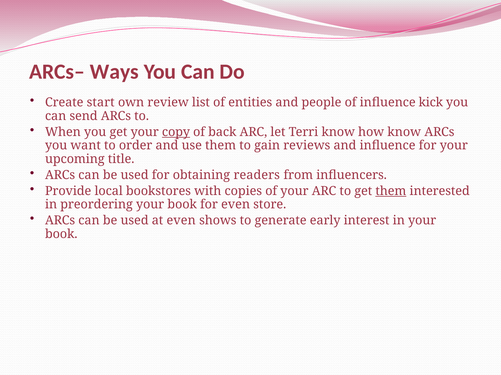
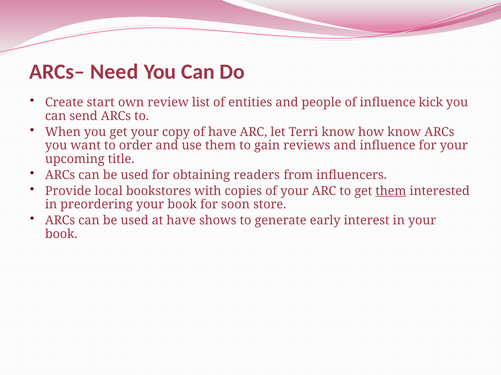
Ways: Ways -> Need (114, 72)
copy underline: present -> none (176, 132)
of back: back -> have (222, 132)
for even: even -> soon (236, 205)
at even: even -> have (181, 221)
